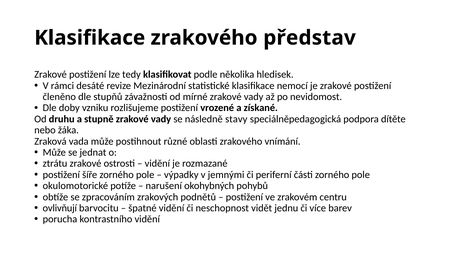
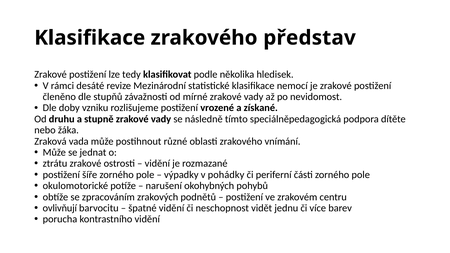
stavy: stavy -> tímto (236, 119)
jemnými: jemnými -> pohádky (226, 175)
